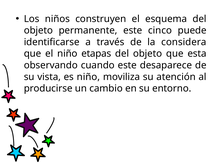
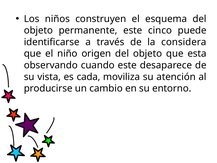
etapas: etapas -> origen (96, 54)
es niño: niño -> cada (88, 77)
